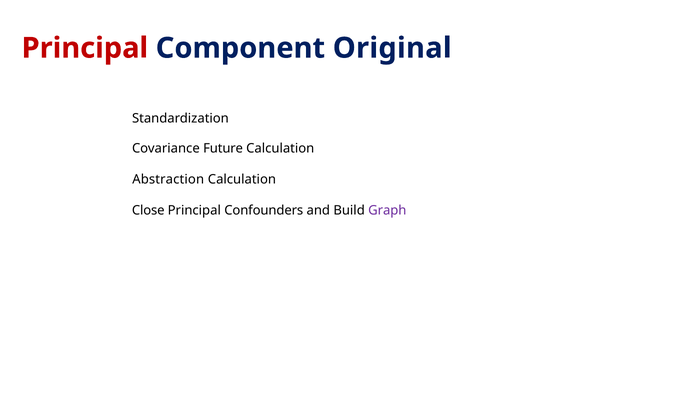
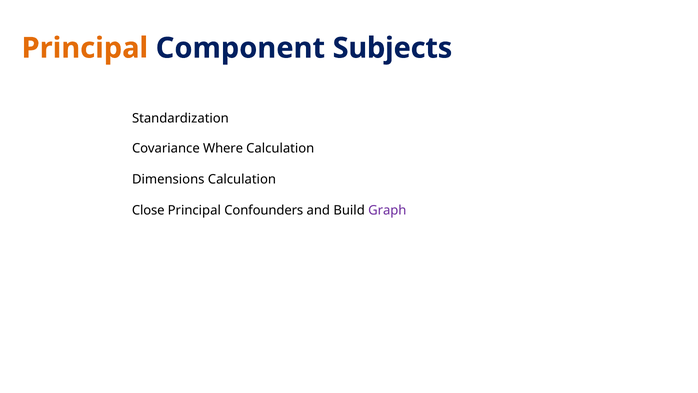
Principal colour: red -> orange (85, 48)
Original: Original -> Subjects (392, 48)
Future: Future -> Where (223, 148)
Abstraction: Abstraction -> Dimensions (168, 179)
